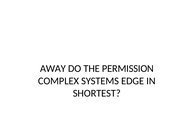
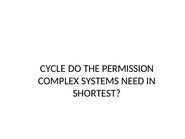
AWAY: AWAY -> CYCLE (53, 68)
EDGE: EDGE -> NEED (133, 81)
